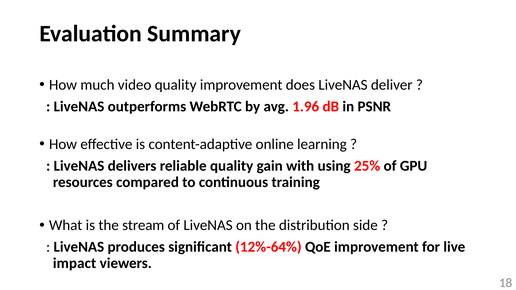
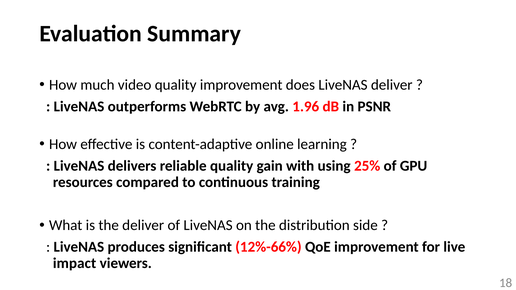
the stream: stream -> deliver (143, 226)
12%-64%: 12%-64% -> 12%-66% (268, 247)
